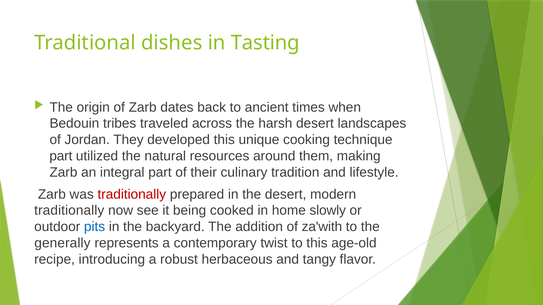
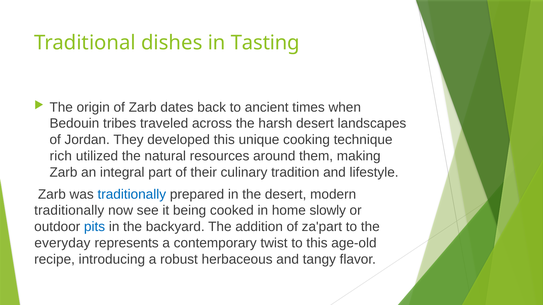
part: part -> rich (61, 156)
traditionally colour: red -> blue (132, 194)
za'with: za'with -> za'part (322, 227)
generally: generally -> everyday (62, 243)
